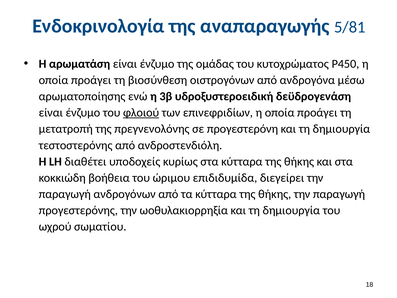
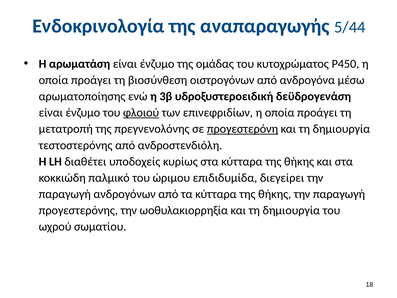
5/81: 5/81 -> 5/44 (350, 27)
προγεστερόνη underline: none -> present (242, 129)
βοήθεια: βοήθεια -> παλμικό (109, 178)
